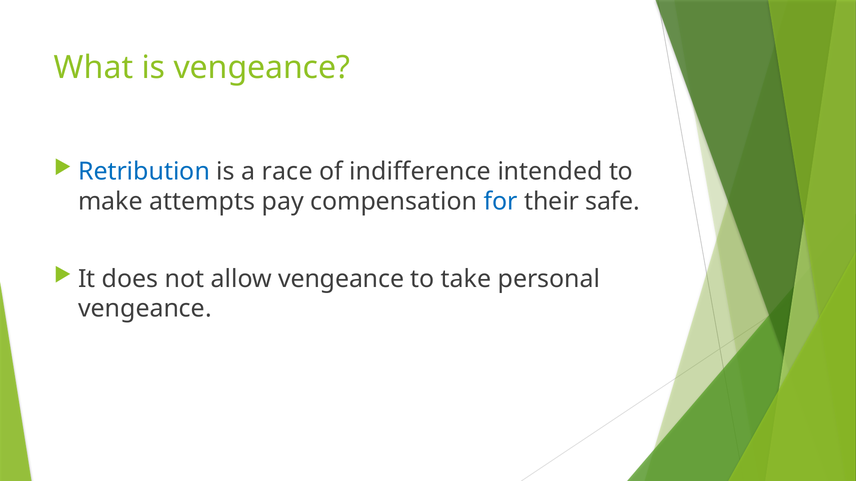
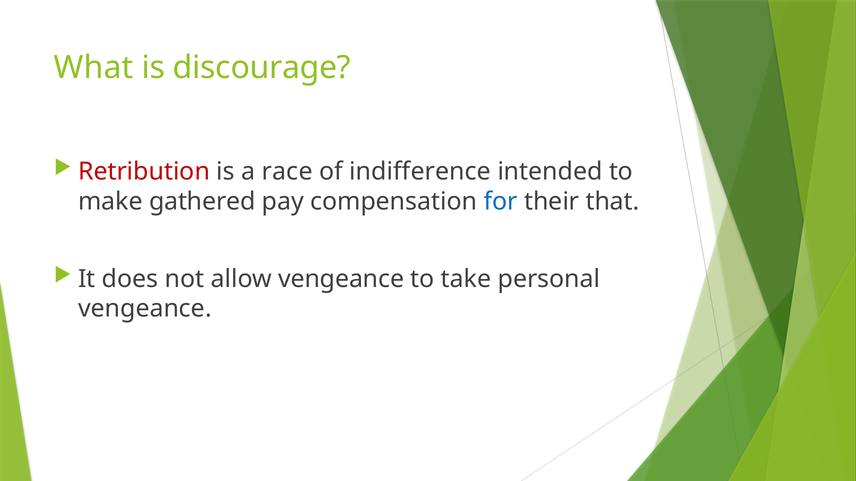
is vengeance: vengeance -> discourage (262, 68)
Retribution colour: blue -> red (144, 172)
attempts: attempts -> gathered (202, 201)
safe: safe -> that (613, 201)
